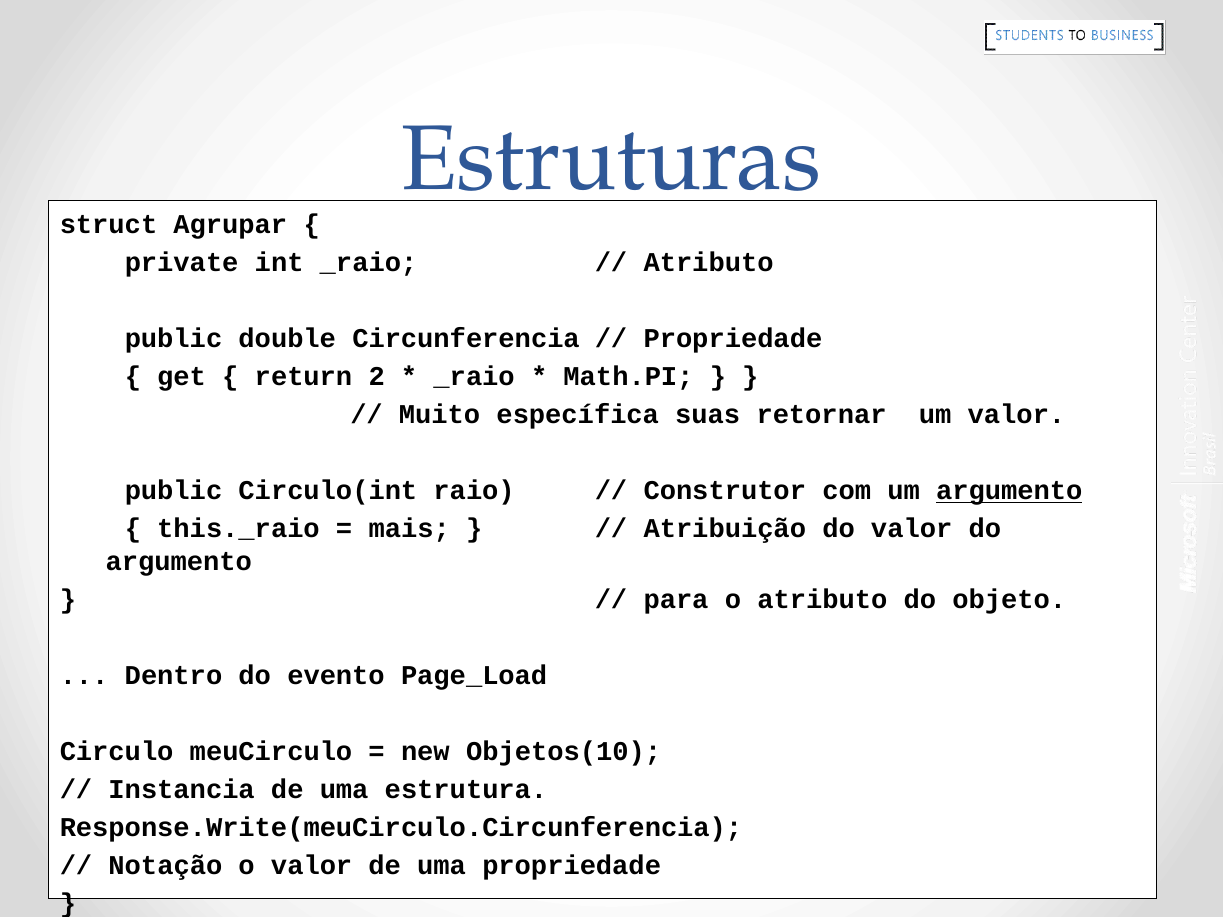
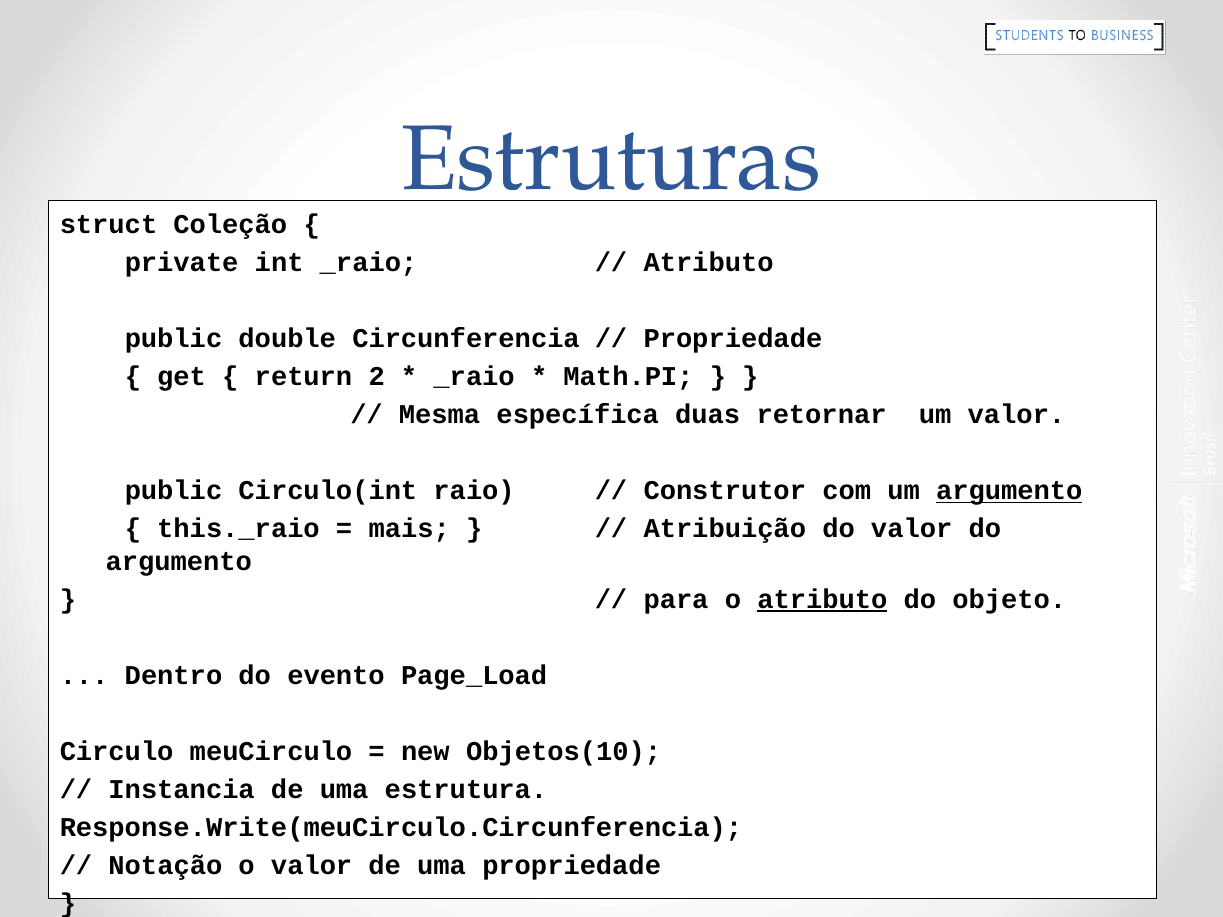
Agrupar: Agrupar -> Coleção (230, 225)
Muito: Muito -> Mesma (440, 415)
suas: suas -> duas (708, 415)
atributo underline: none -> present (822, 600)
